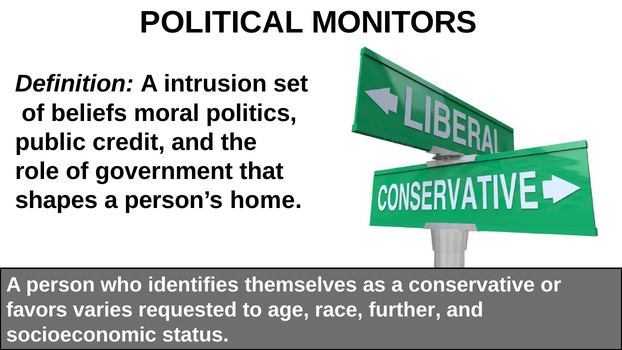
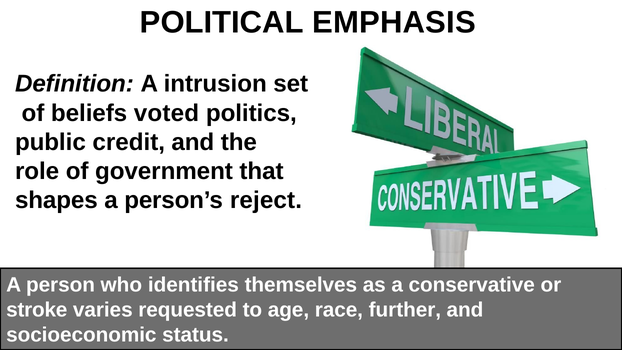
MONITORS: MONITORS -> EMPHASIS (394, 22)
moral: moral -> voted (166, 113)
home: home -> reject (266, 200)
favors: favors -> stroke (37, 310)
